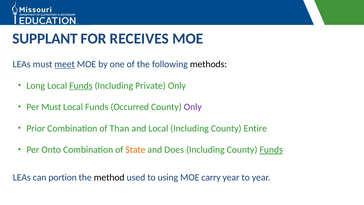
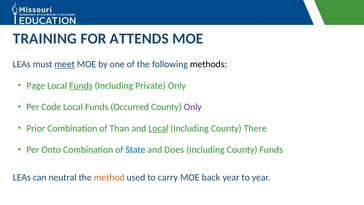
SUPPLANT: SUPPLANT -> TRAINING (45, 38)
RECEIVES: RECEIVES -> ATTENDS (139, 38)
Long: Long -> Page (36, 86)
Per Must: Must -> Code (51, 107)
Local underline: none -> present (158, 128)
Entire: Entire -> There (255, 128)
State colour: orange -> blue (135, 150)
Funds underline: present -> none (271, 150)
portion: portion -> neutral (63, 177)
method colour: black -> orange (109, 177)
using: using -> carry (168, 177)
carry: carry -> back (211, 177)
